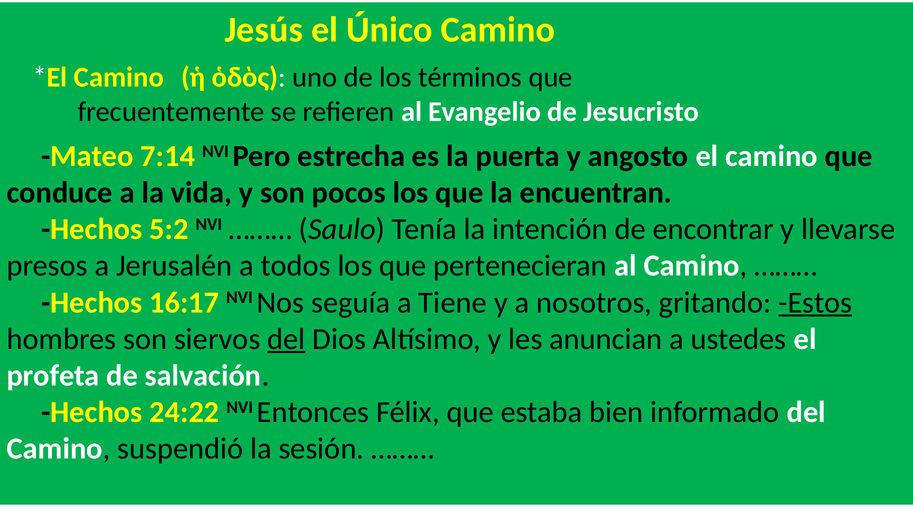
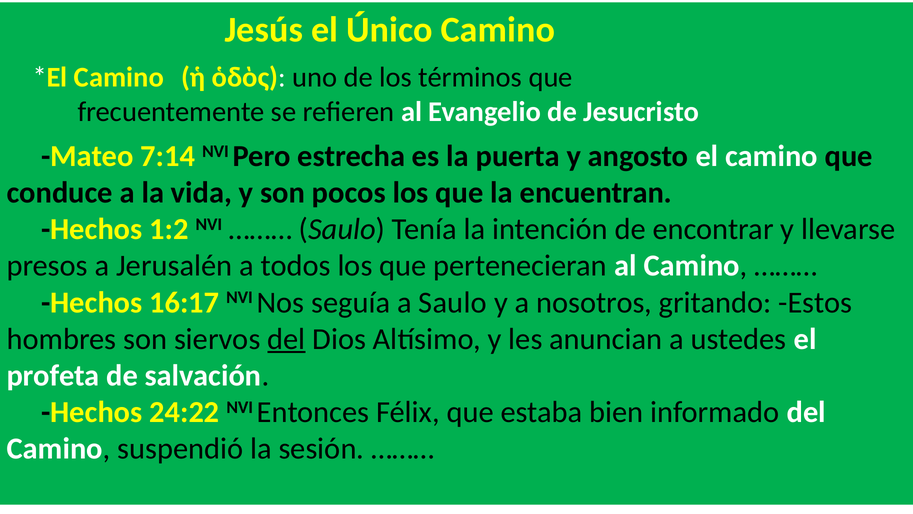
5:2: 5:2 -> 1:2 (169, 229)
a Tiene: Tiene -> Saulo (453, 302)
Estos underline: present -> none (815, 302)
